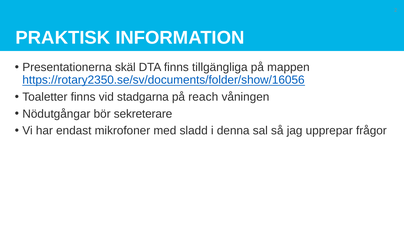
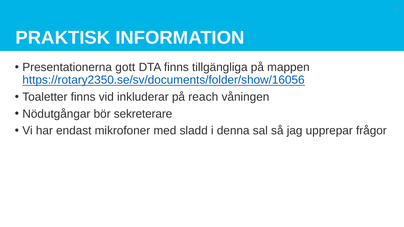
skäl: skäl -> gott (125, 67)
stadgarna: stadgarna -> inkluderar (143, 97)
